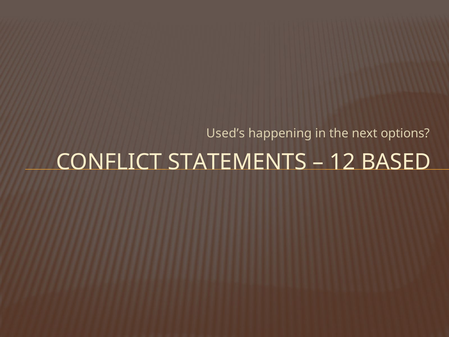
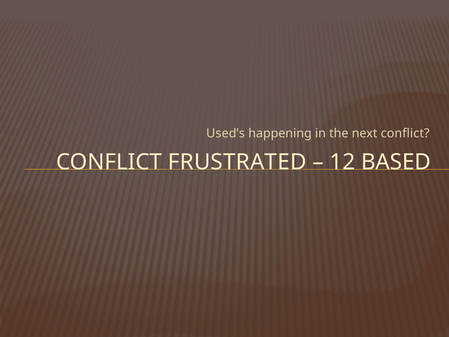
next options: options -> conflict (405, 133)
STATEMENTS: STATEMENTS -> FRUSTRATED (237, 162)
